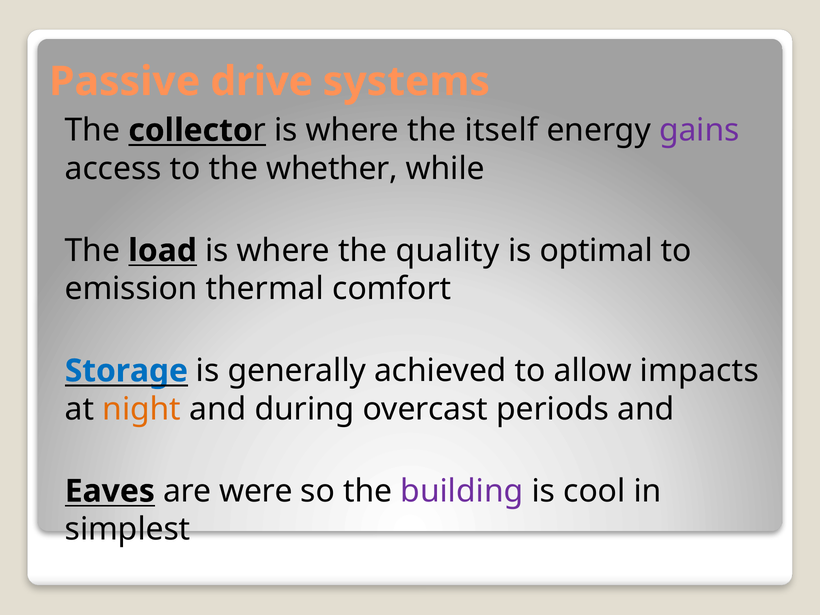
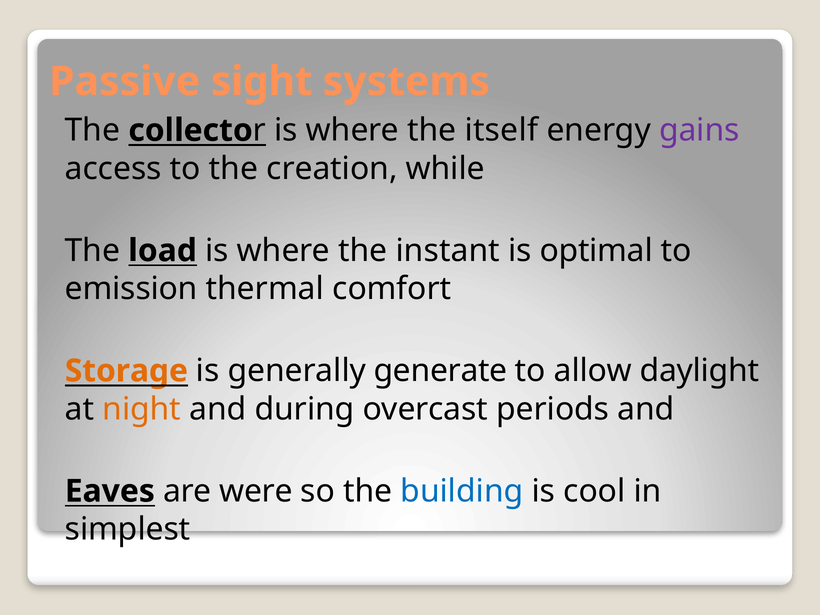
drive: drive -> sight (262, 82)
whether: whether -> creation (332, 169)
quality: quality -> instant (448, 251)
Storage colour: blue -> orange (126, 371)
achieved: achieved -> generate (440, 371)
impacts: impacts -> daylight (700, 371)
building colour: purple -> blue (462, 491)
